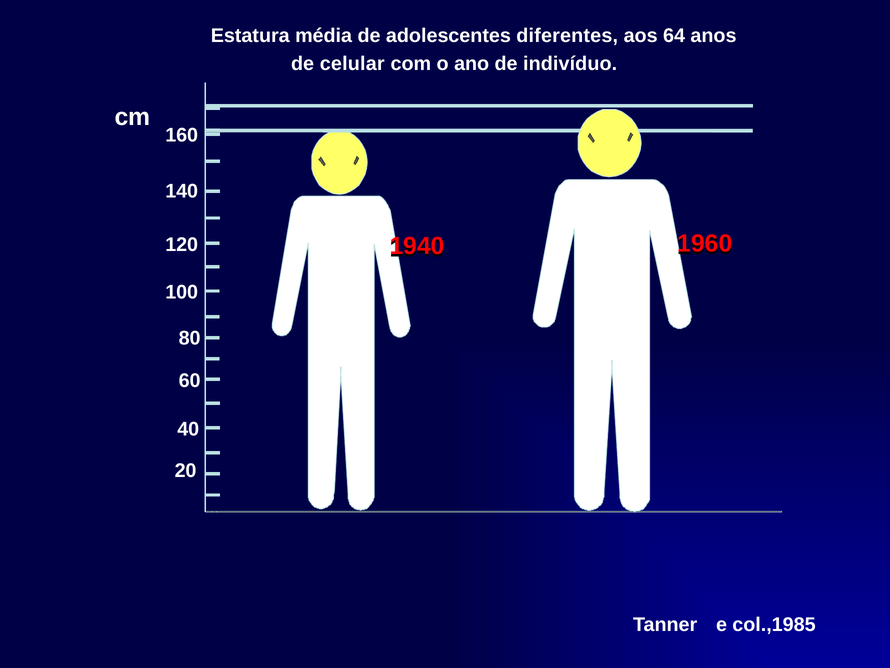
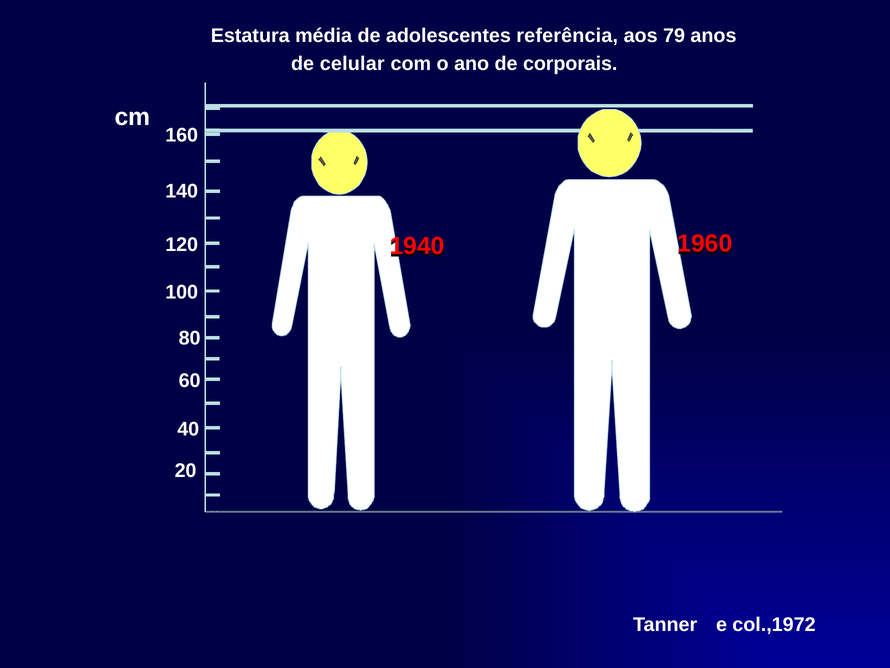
diferentes: diferentes -> referência (567, 36)
64: 64 -> 79 (674, 36)
indivíduo: indivíduo -> corporais (570, 64)
col.,1985: col.,1985 -> col.,1972 (774, 624)
